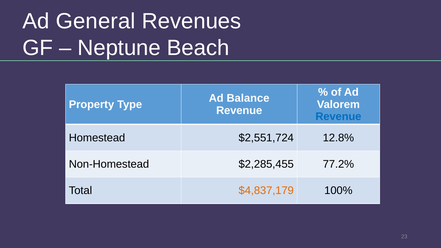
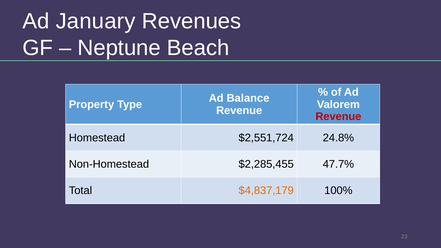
General: General -> January (96, 21)
Revenue colour: blue -> red (338, 117)
12.8%: 12.8% -> 24.8% (338, 138)
77.2%: 77.2% -> 47.7% (338, 164)
